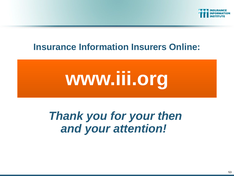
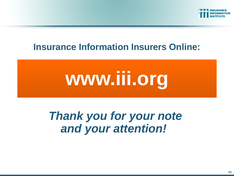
then: then -> note (170, 116)
